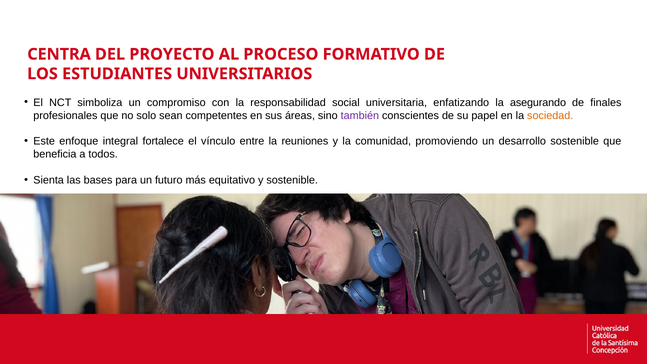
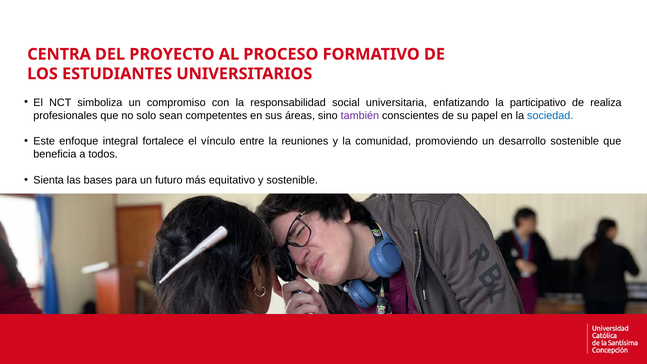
asegurando: asegurando -> participativo (538, 103)
finales: finales -> realiza (606, 103)
sociedad colour: orange -> blue (550, 115)
